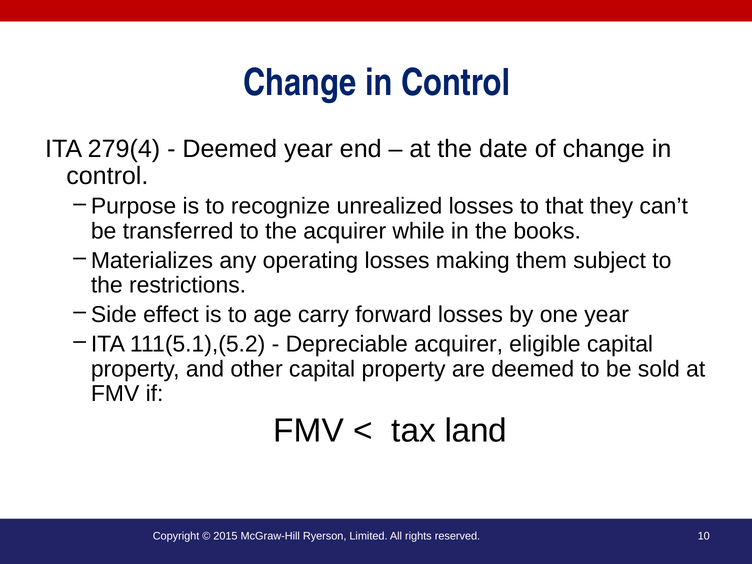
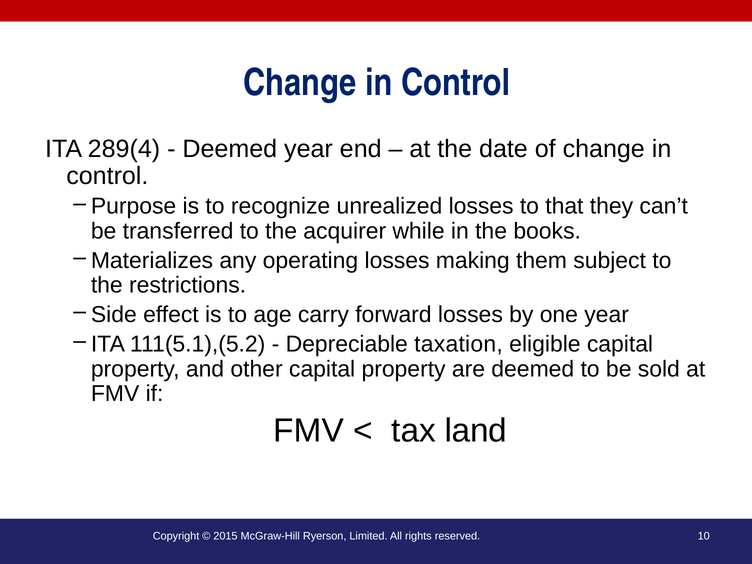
279(4: 279(4 -> 289(4 (124, 149)
Depreciable acquirer: acquirer -> taxation (458, 344)
